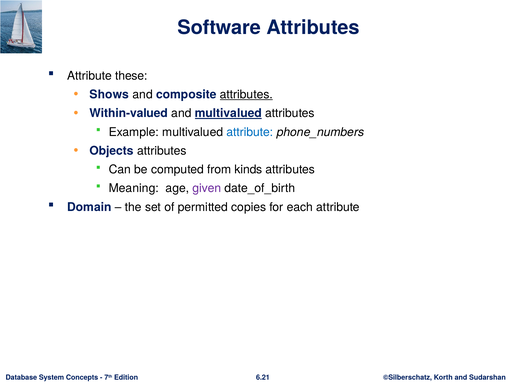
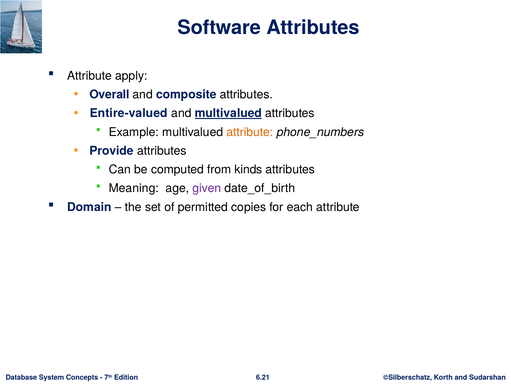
these: these -> apply (131, 76)
Shows: Shows -> Overall (109, 94)
attributes underline: present -> none (246, 94)
Within-valued: Within-valued -> Entire-valued (129, 113)
attribute colour: blue -> orange (250, 132)
Objects: Objects -> Provide (112, 151)
